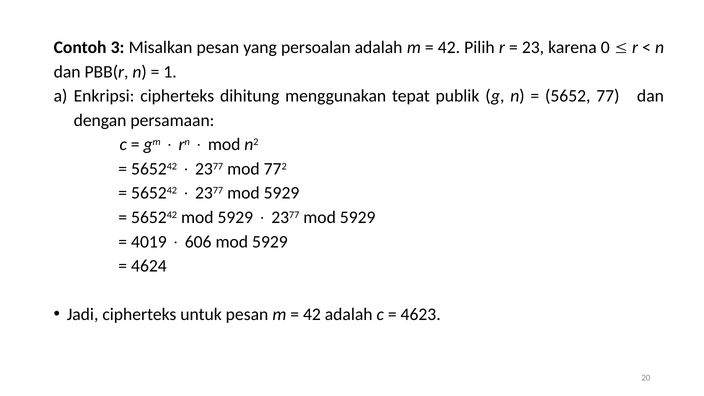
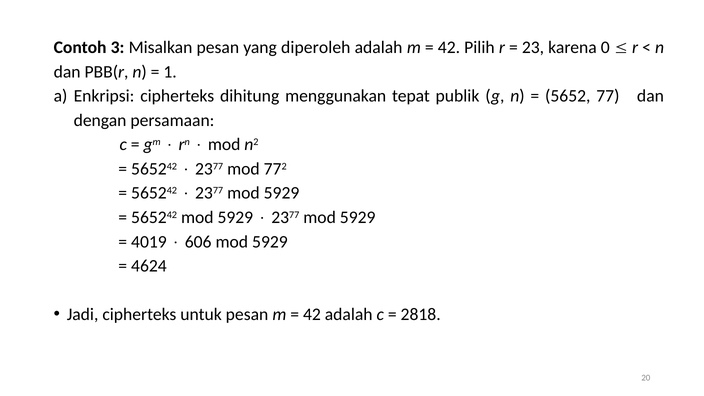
persoalan: persoalan -> diperoleh (316, 48)
4623: 4623 -> 2818 (421, 315)
